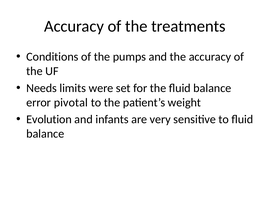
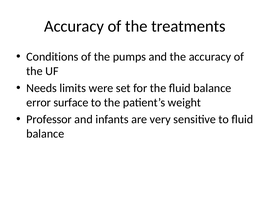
pivotal: pivotal -> surface (71, 102)
Evolution: Evolution -> Professor (49, 119)
